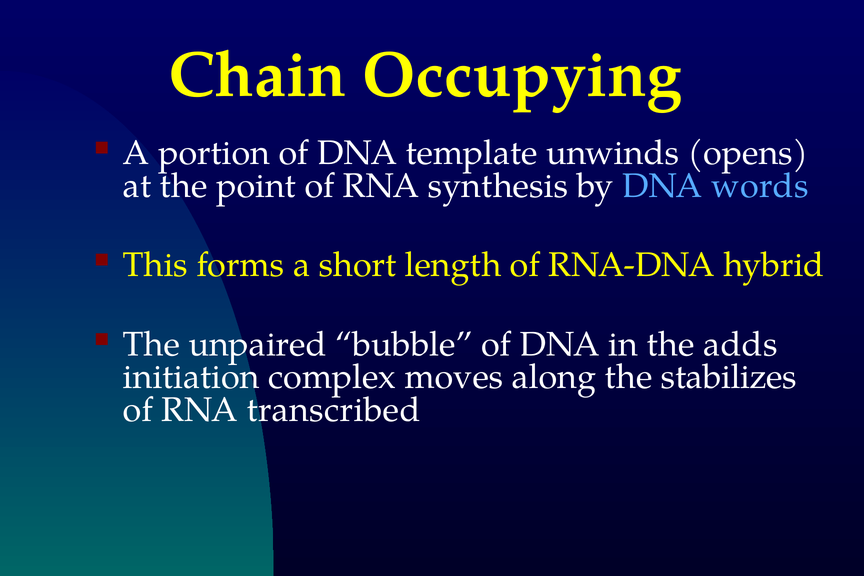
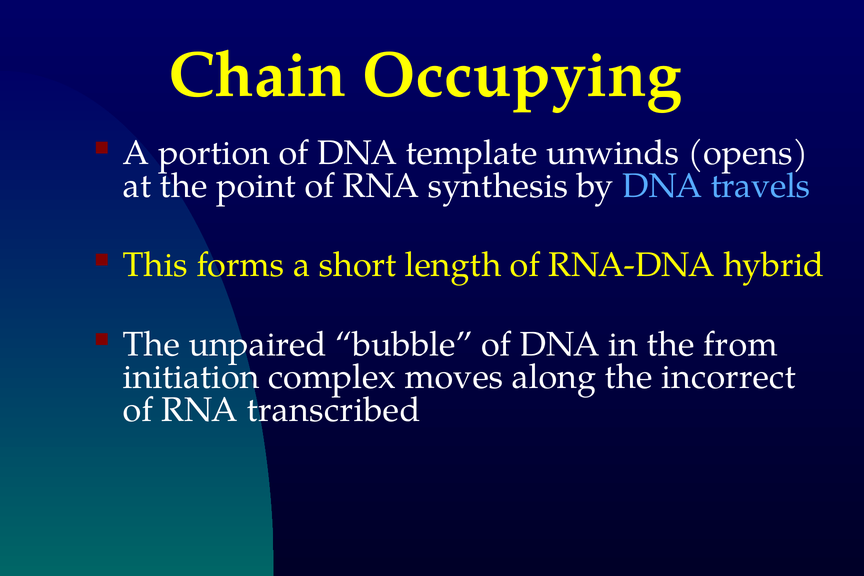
words: words -> travels (760, 186)
adds: adds -> from (740, 344)
stabilizes: stabilizes -> incorrect (729, 377)
